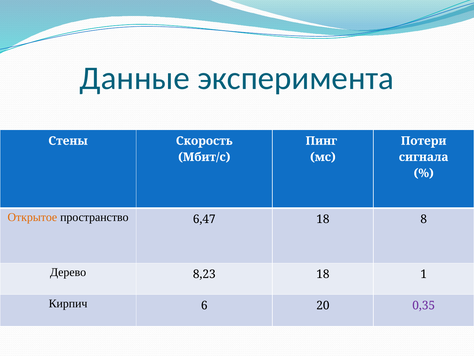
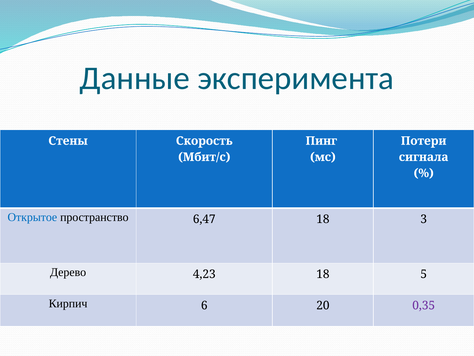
Открытое colour: orange -> blue (32, 217)
8: 8 -> 3 (424, 219)
8,23: 8,23 -> 4,23 (204, 274)
1: 1 -> 5 (424, 274)
